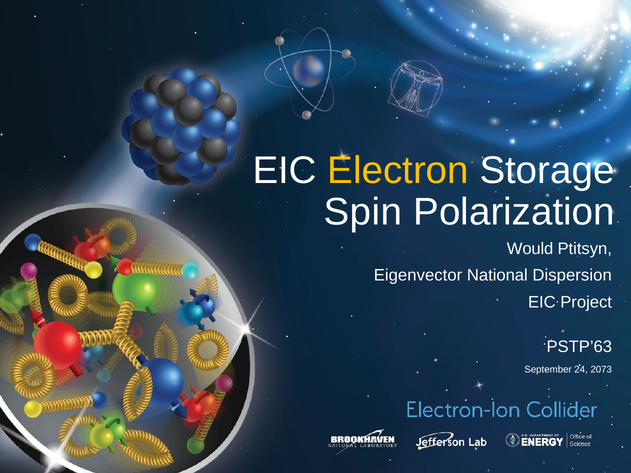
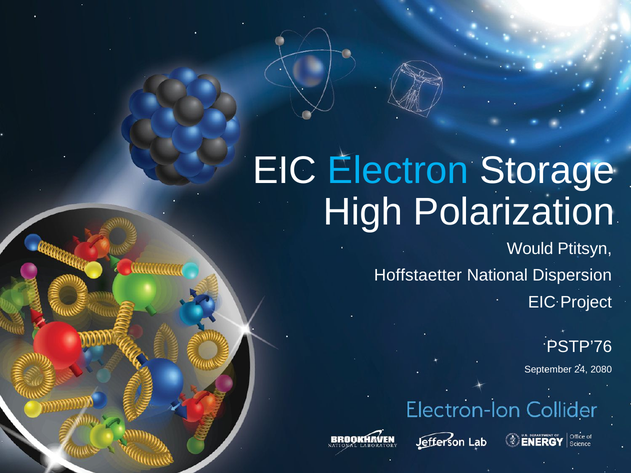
Electron colour: yellow -> light blue (398, 171)
Spin: Spin -> High (363, 212)
Eigenvector: Eigenvector -> Hoffstaetter (418, 275)
PSTP’63: PSTP’63 -> PSTP’76 (579, 347)
2073: 2073 -> 2080 (601, 370)
